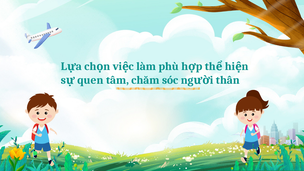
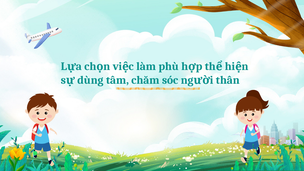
quen: quen -> dùng (90, 80)
